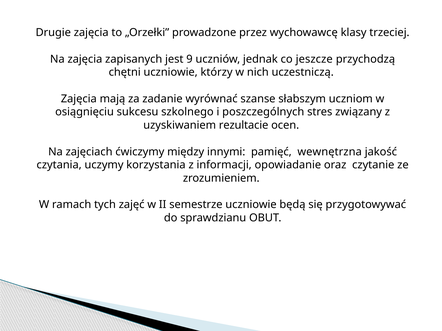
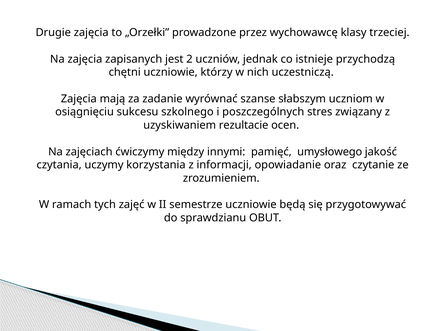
9: 9 -> 2 (189, 59)
jeszcze: jeszcze -> istnieje (314, 59)
wewnętrzna: wewnętrzna -> umysłowego (330, 152)
